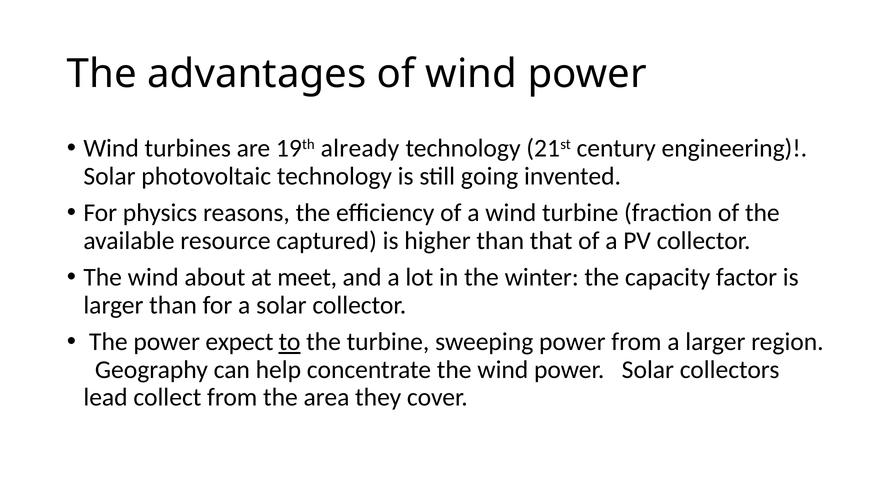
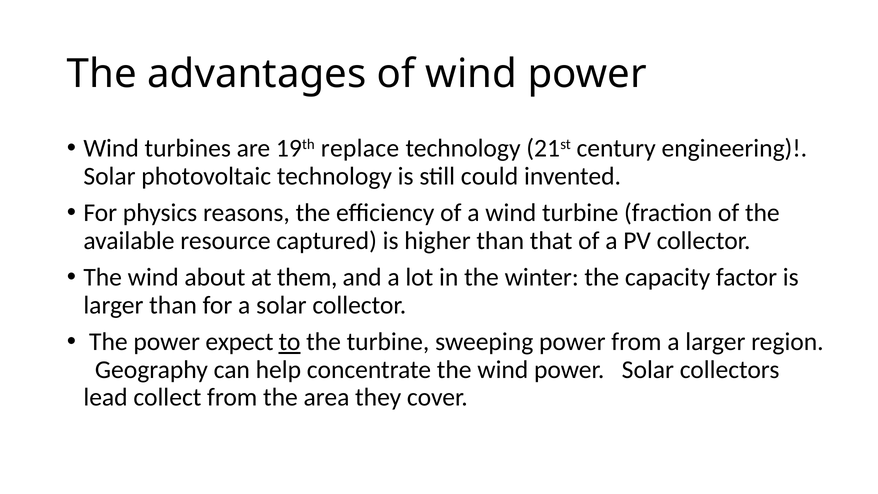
already: already -> replace (360, 148)
going: going -> could (490, 176)
meet: meet -> them (307, 277)
